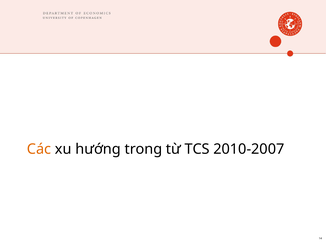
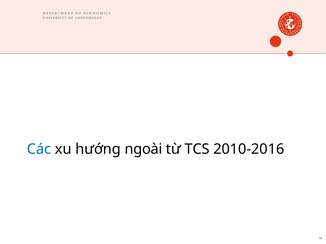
Các colour: orange -> blue (39, 150)
trong: trong -> ngoài (143, 150)
2010-2007: 2010-2007 -> 2010-2016 (249, 150)
